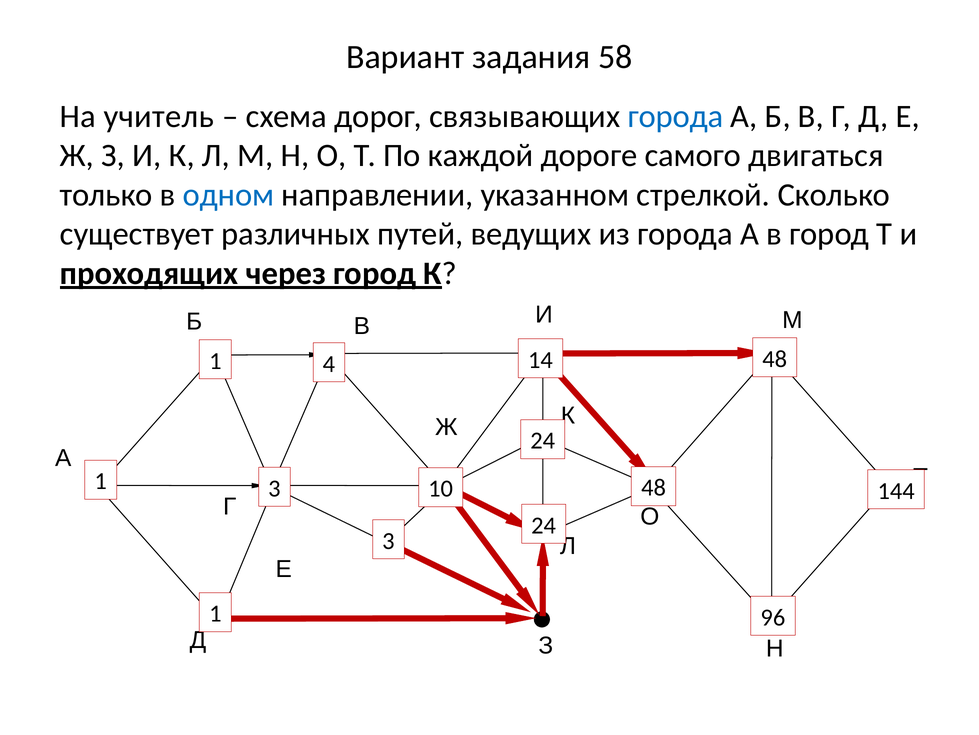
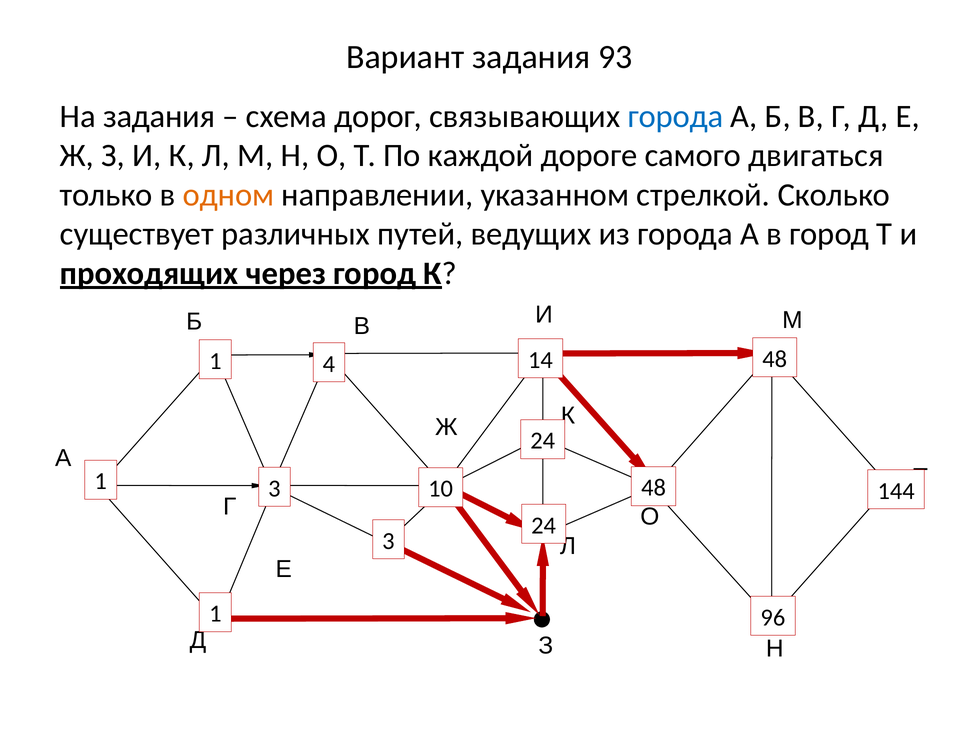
58: 58 -> 93 (615, 57)
На учитель: учитель -> задания (159, 116)
одном colour: blue -> orange (229, 195)
